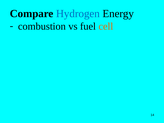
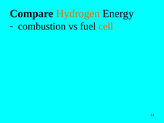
Hydrogen colour: blue -> orange (78, 14)
